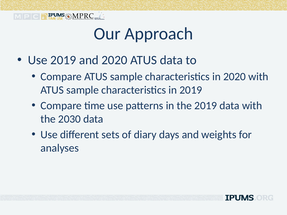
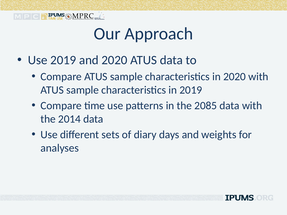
the 2019: 2019 -> 2085 (206, 106)
2030: 2030 -> 2014 (69, 119)
